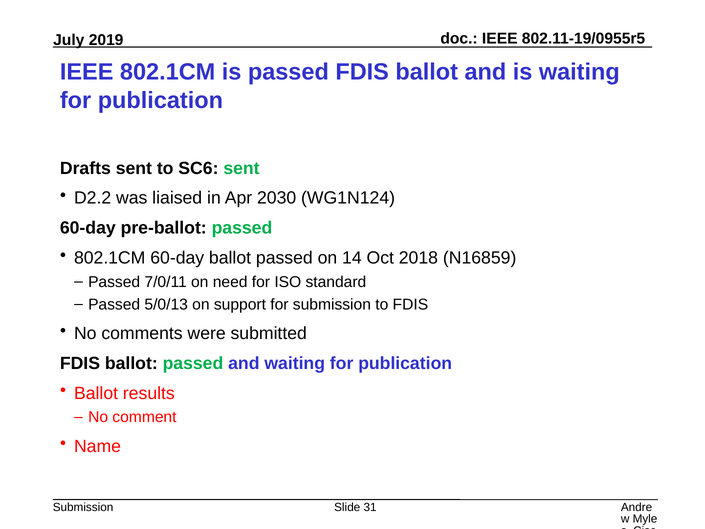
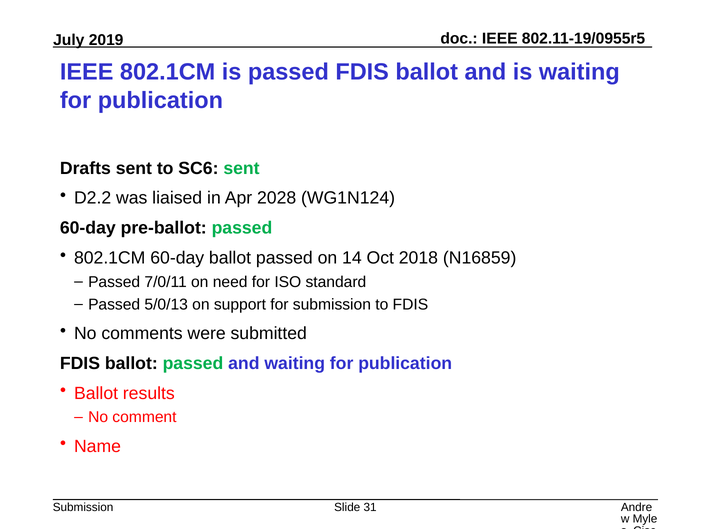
2030: 2030 -> 2028 (277, 198)
